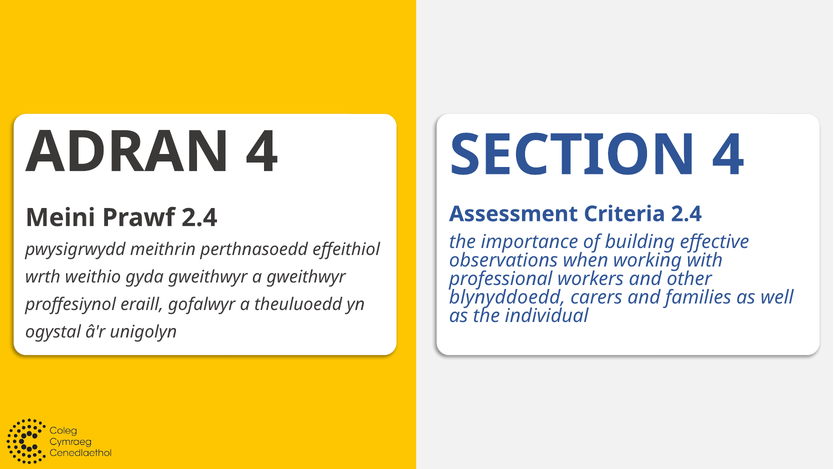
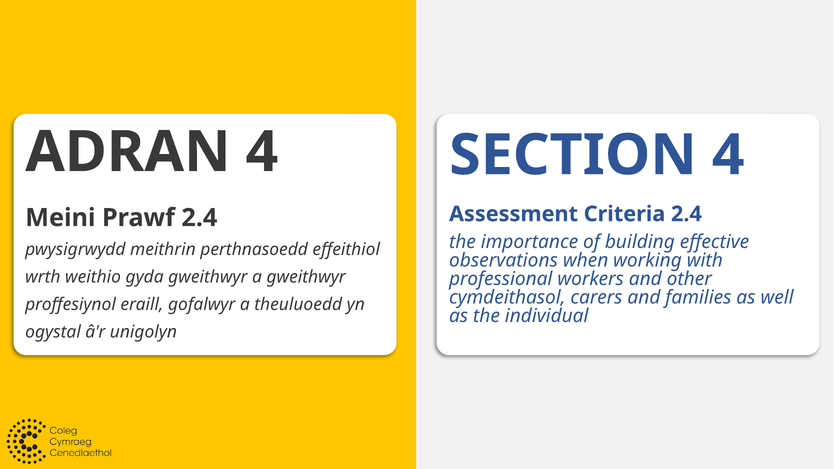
blynyddoedd: blynyddoedd -> cymdeithasol (507, 298)
